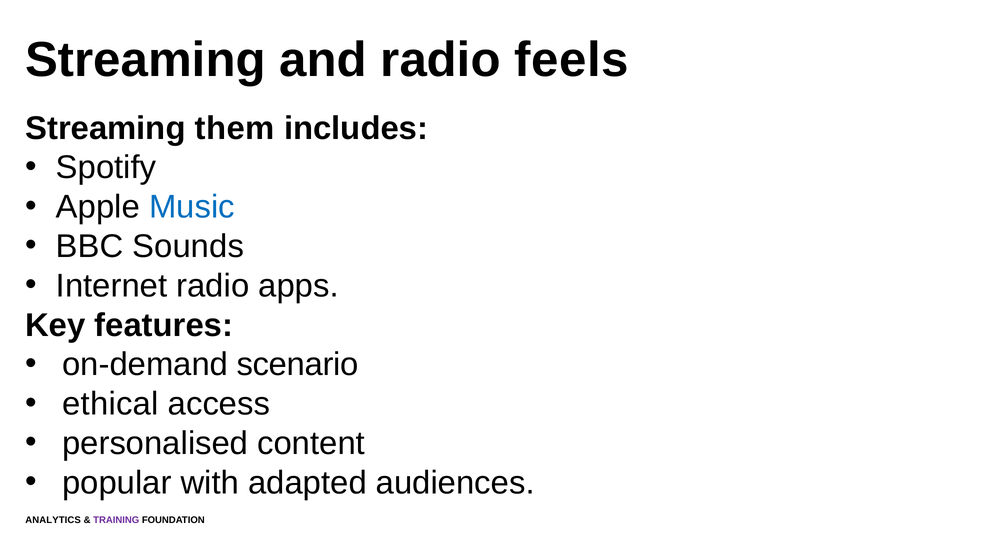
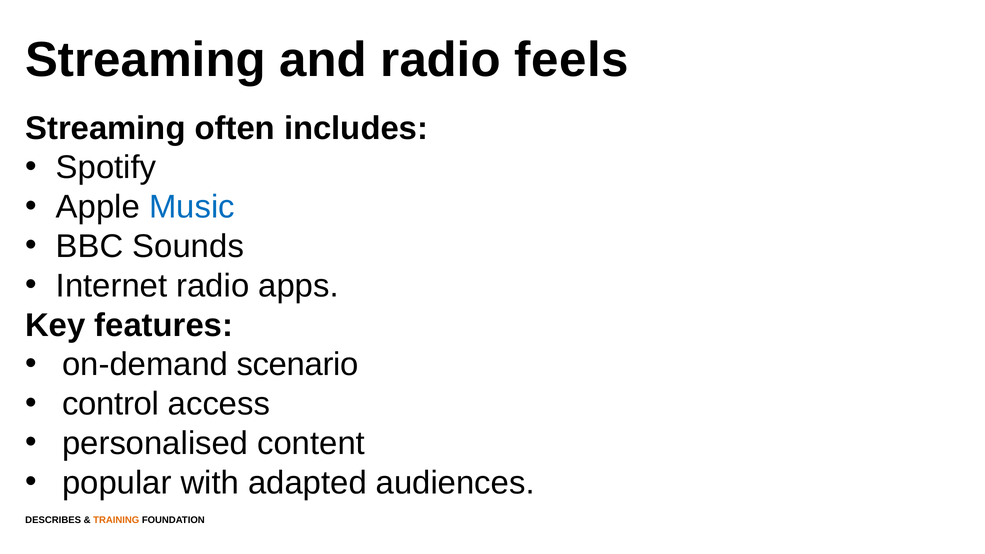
them: them -> often (235, 128)
ethical: ethical -> control (111, 404)
ANALYTICS: ANALYTICS -> DESCRIBES (53, 520)
TRAINING colour: purple -> orange (116, 520)
